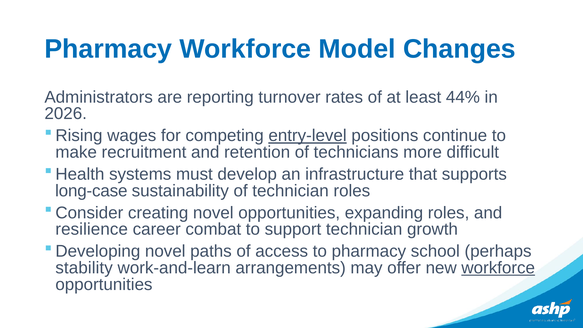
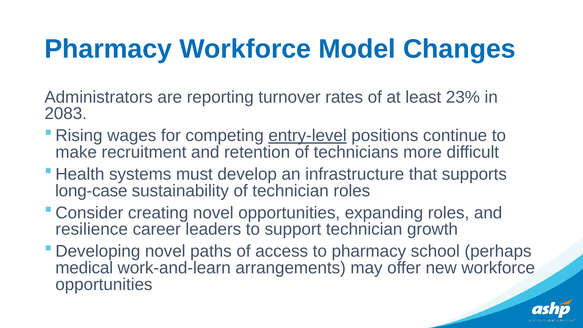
44%: 44% -> 23% (463, 97)
2026: 2026 -> 2083 (66, 114)
combat: combat -> leaders (213, 229)
stability: stability -> medical (84, 268)
workforce underline: present -> none (498, 268)
